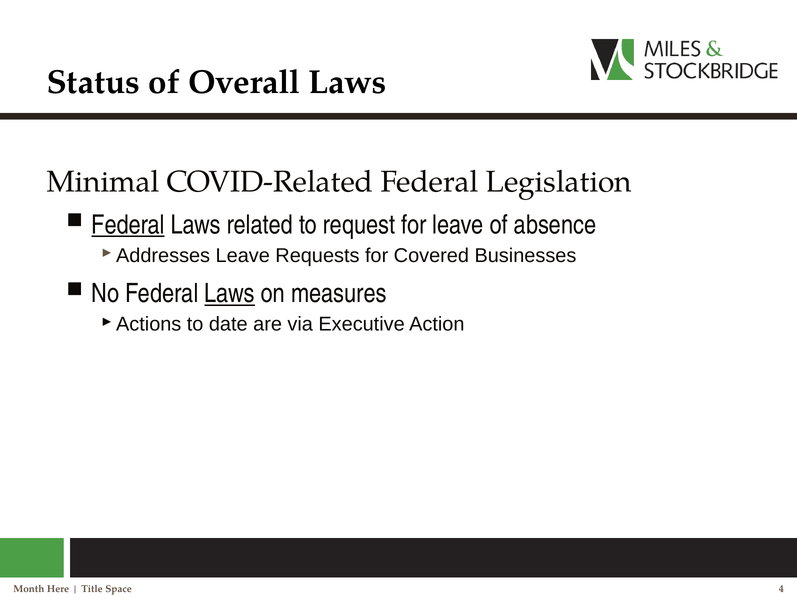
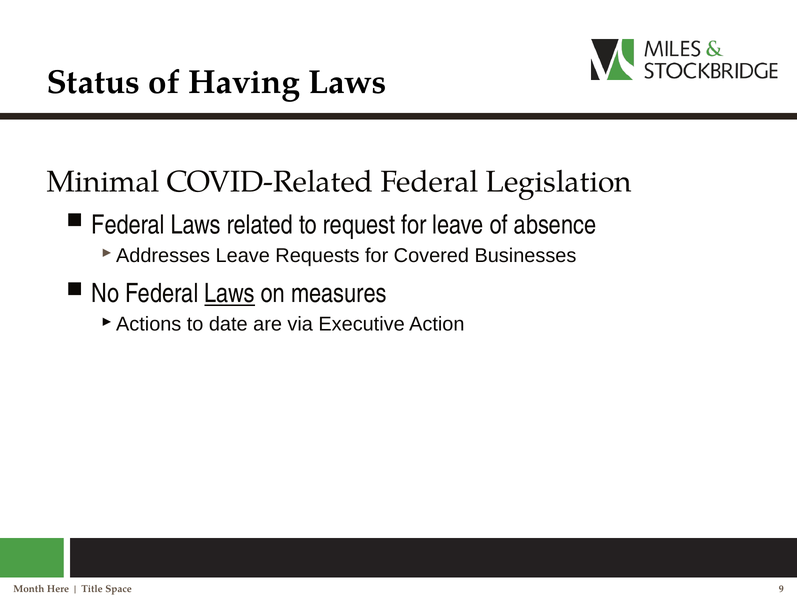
Overall: Overall -> Having (244, 82)
Federal underline: present -> none (128, 225)
4: 4 -> 9 (781, 588)
